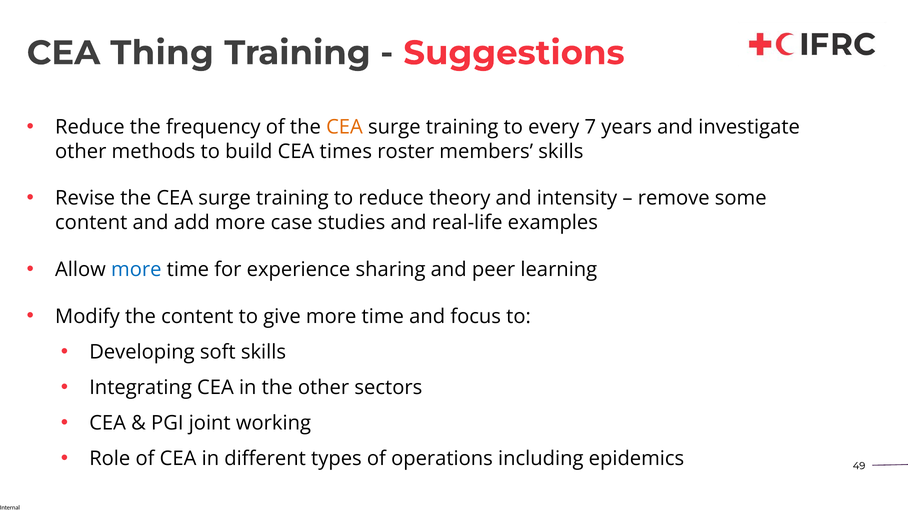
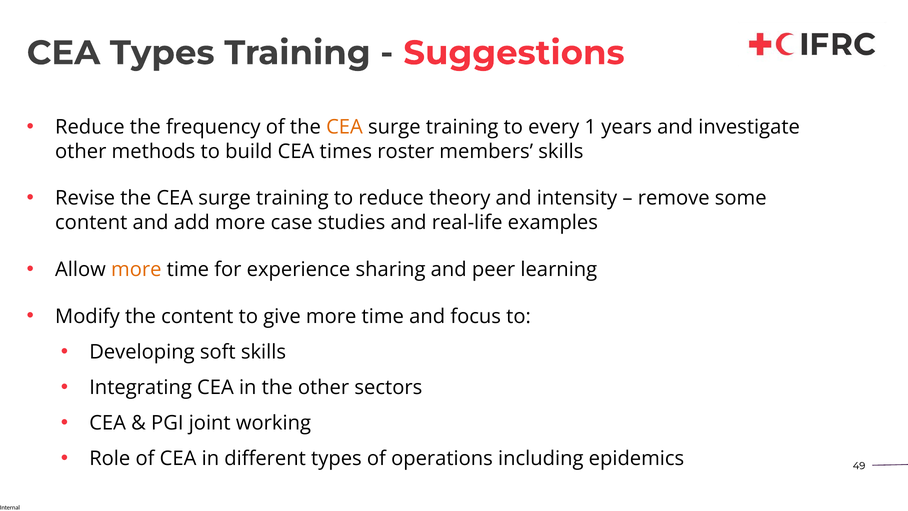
CEA Thing: Thing -> Types (162, 53)
7: 7 -> 1 (590, 127)
more colour: blue -> orange (136, 269)
